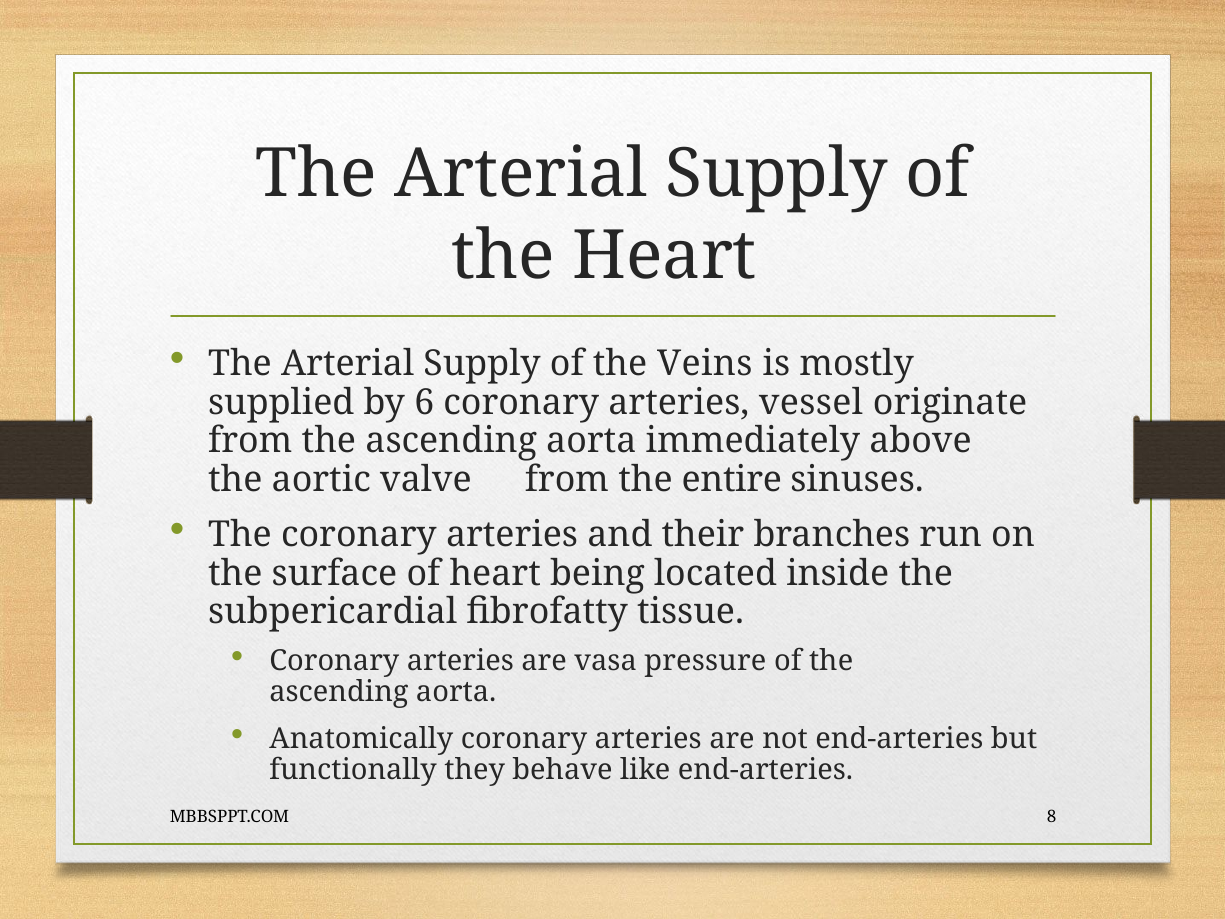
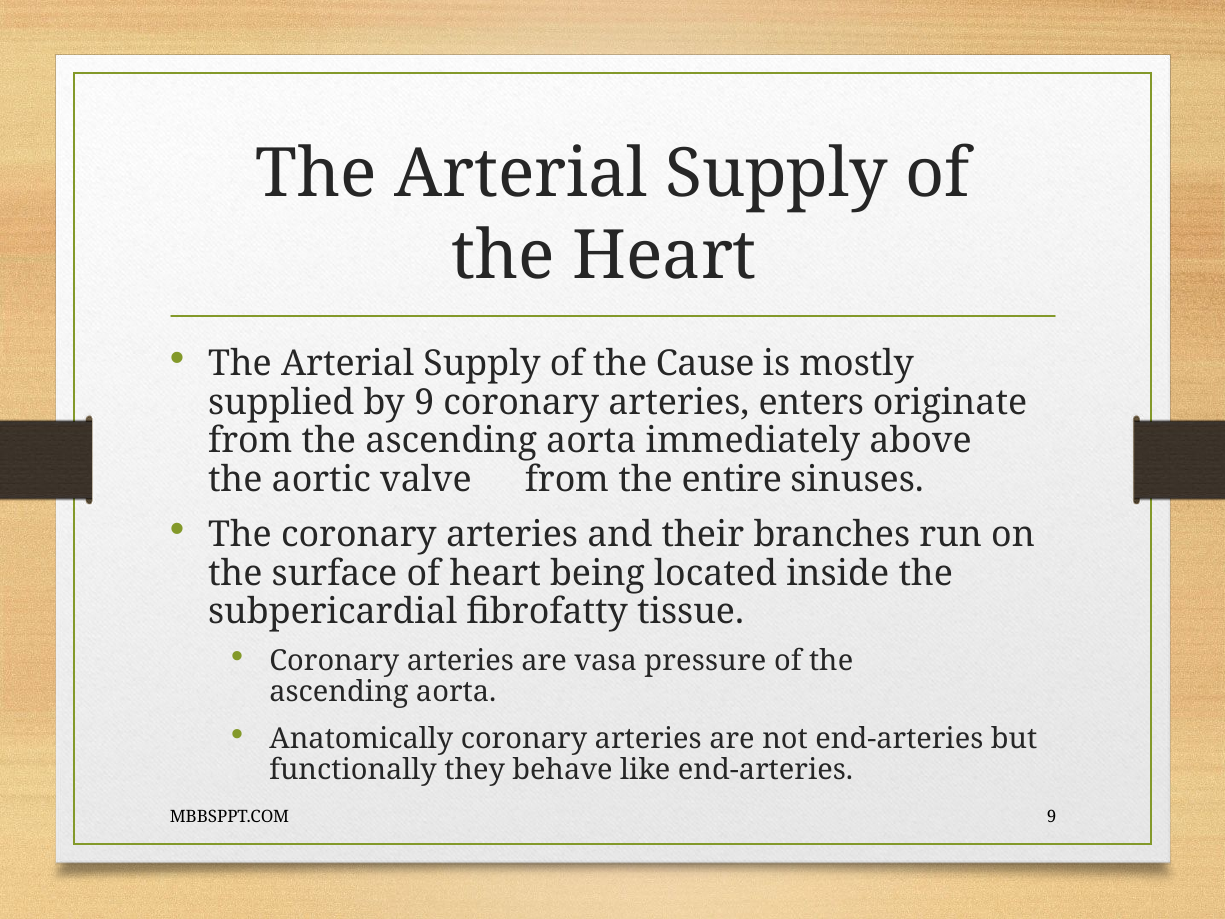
Veins: Veins -> Cause (705, 364)
by 6: 6 -> 9 (424, 402)
vessel: vessel -> enters (811, 402)
MBBSPPT.COM 8: 8 -> 9 (1052, 817)
